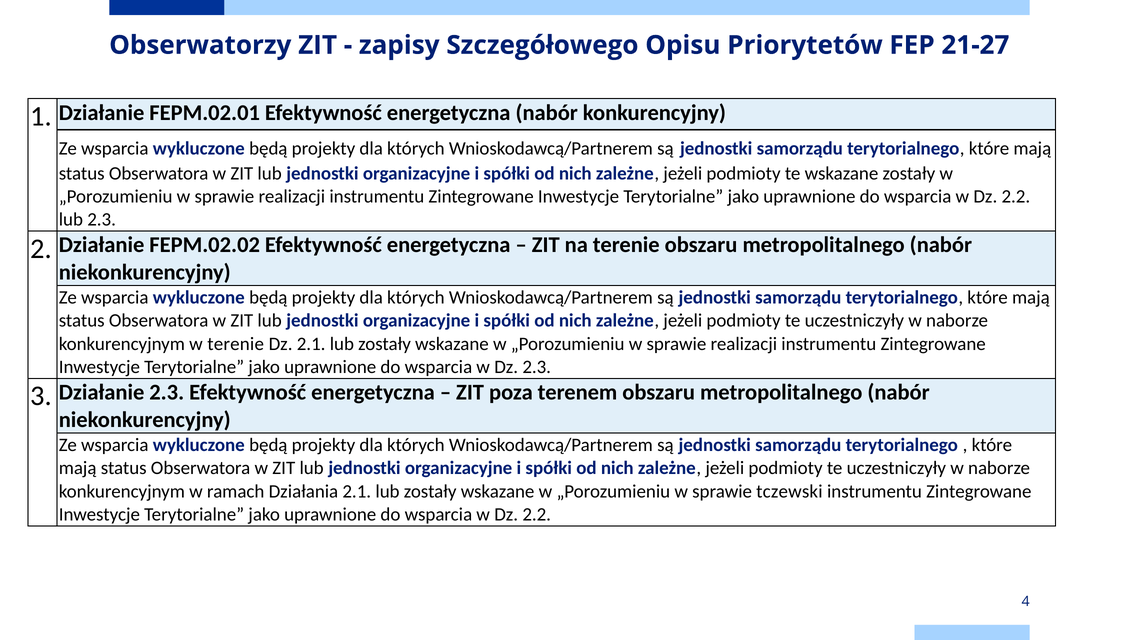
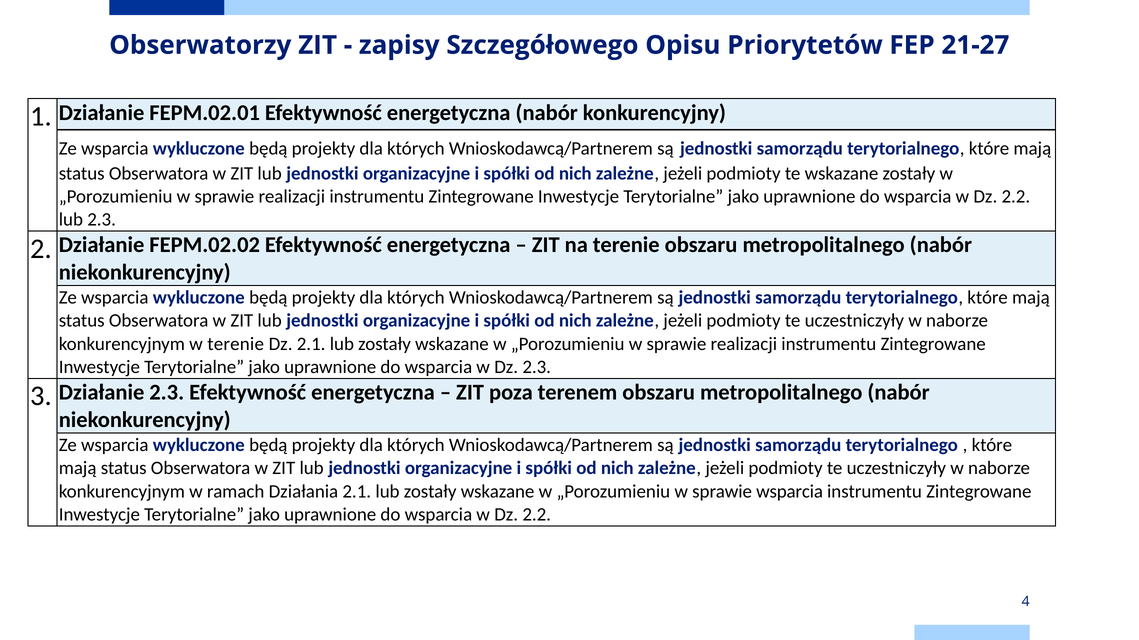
sprawie tczewski: tczewski -> wsparcia (790, 492)
